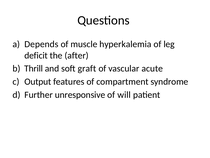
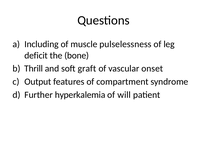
Depends: Depends -> Including (42, 44)
hyperkalemia: hyperkalemia -> pulselessness (125, 44)
after: after -> bone (77, 55)
acute: acute -> onset (152, 68)
unresponsive: unresponsive -> hyperkalemia (80, 94)
